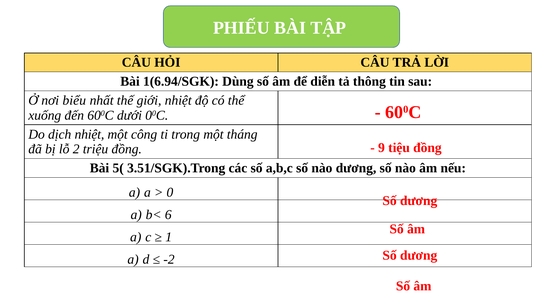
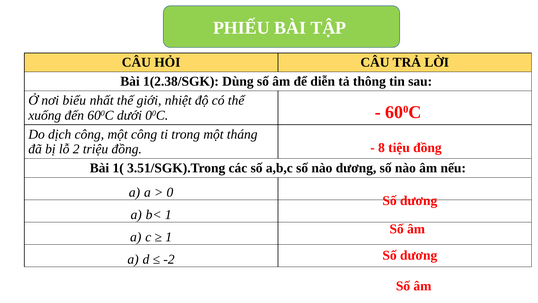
1(6.94/SGK: 1(6.94/SGK -> 1(2.38/SGK (181, 81)
dịch nhiệt: nhiệt -> công (89, 134)
9: 9 -> 8 (381, 147)
5(: 5( -> 1( (118, 168)
b< 6: 6 -> 1 (168, 215)
